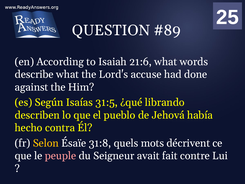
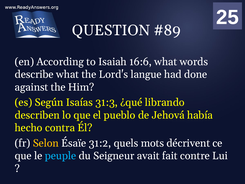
21:6: 21:6 -> 16:6 (141, 62)
accuse: accuse -> langue (146, 74)
31:5: 31:5 -> 31:3 (107, 102)
31:8: 31:8 -> 31:2 (100, 143)
peuple colour: pink -> light blue (61, 156)
